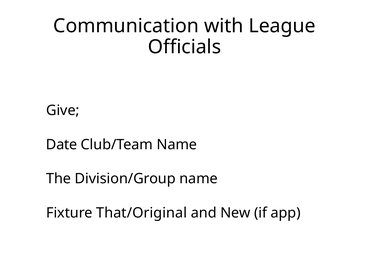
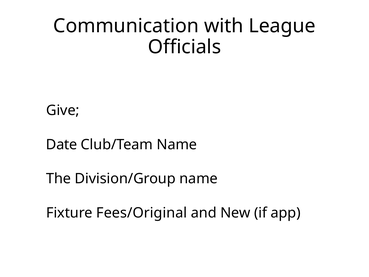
That/Original: That/Original -> Fees/Original (142, 213)
